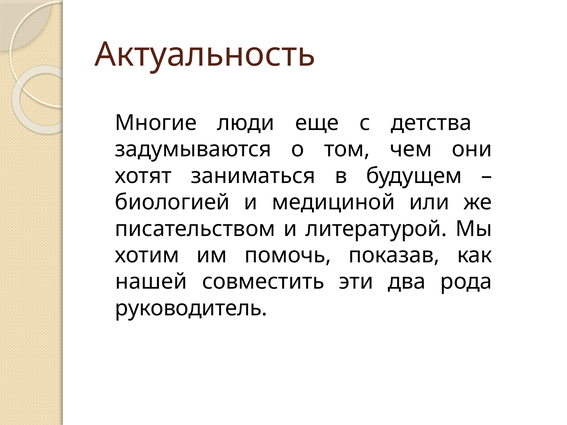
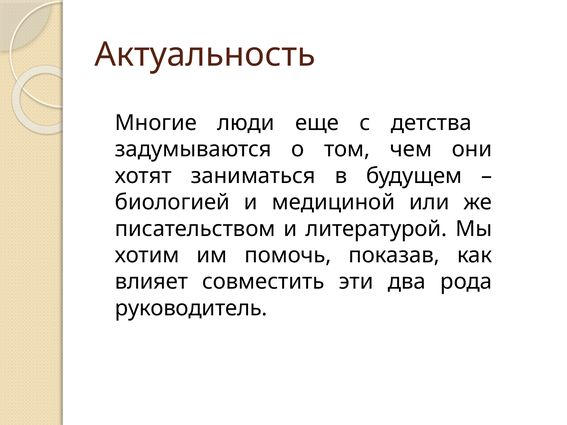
нашей: нашей -> влияет (151, 282)
